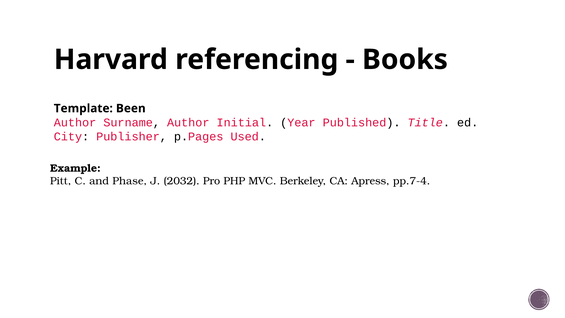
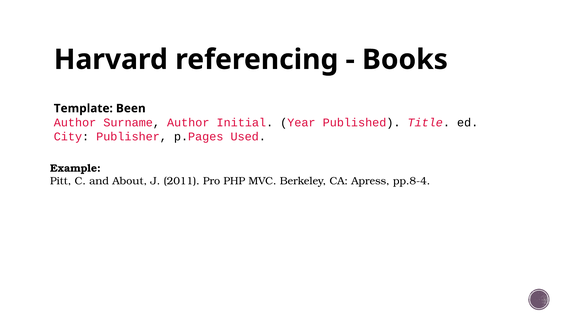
Phase: Phase -> About (130, 181)
2032: 2032 -> 2011 (182, 181)
pp.7-4: pp.7-4 -> pp.8-4 (412, 181)
